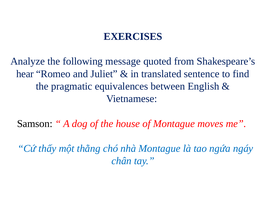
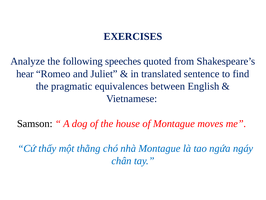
message: message -> speeches (123, 61)
